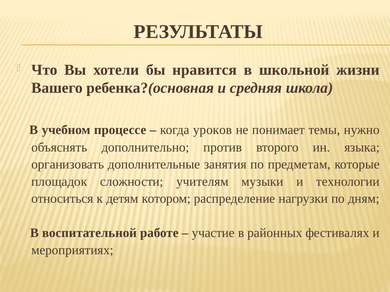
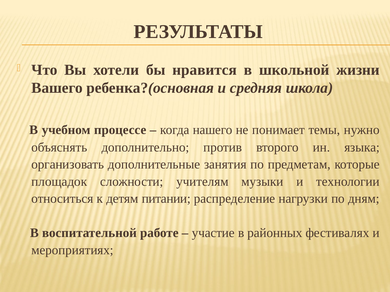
уроков: уроков -> нашего (213, 130)
котором: котором -> питании (166, 199)
